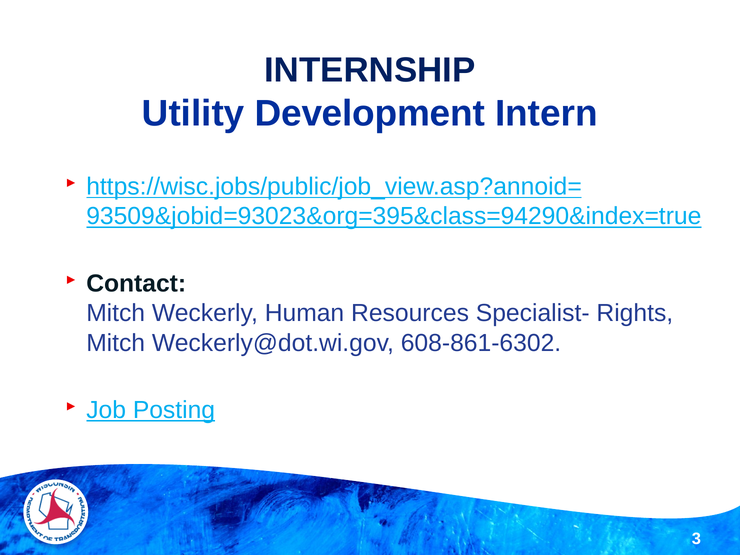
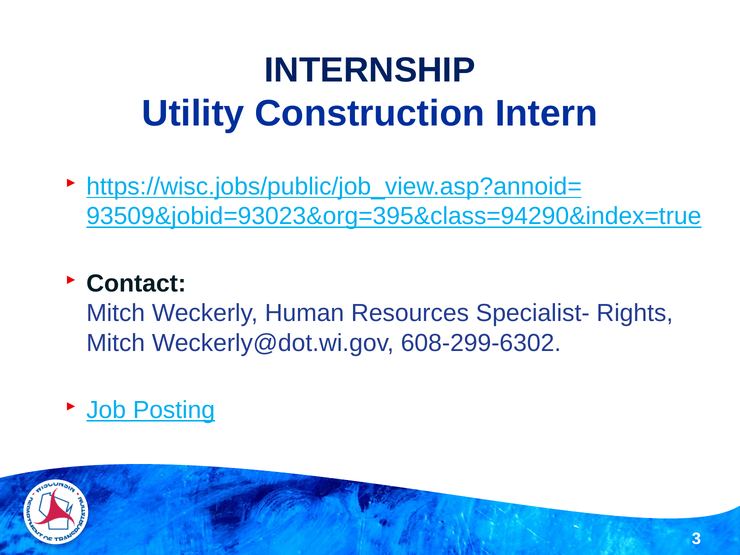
Development: Development -> Construction (370, 114)
608-861-6302: 608-861-6302 -> 608-299-6302 (481, 343)
